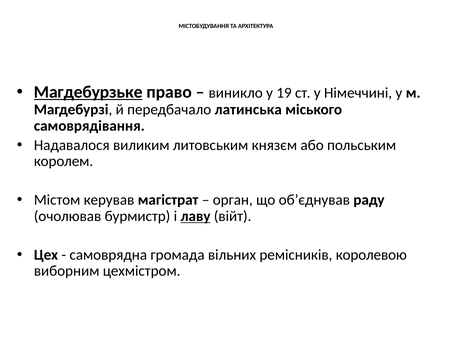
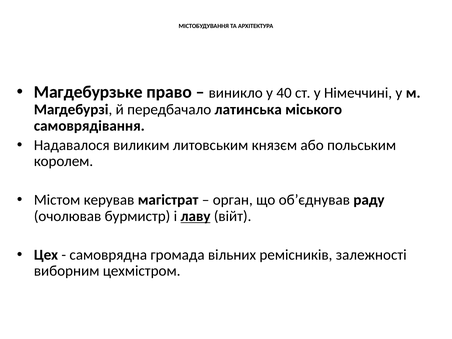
Магдебурзьке underline: present -> none (88, 92)
19: 19 -> 40 (284, 93)
королевою: королевою -> залежності (371, 255)
